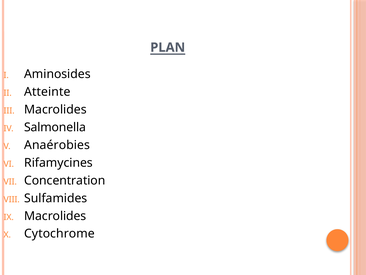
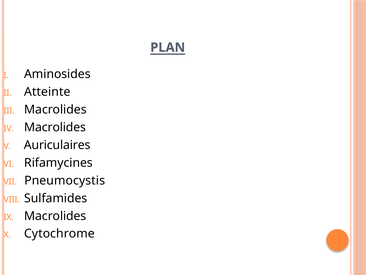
Salmonella: Salmonella -> Macrolides (55, 127)
Anaérobies: Anaérobies -> Auriculaires (57, 145)
Concentration: Concentration -> Pneumocystis (65, 180)
